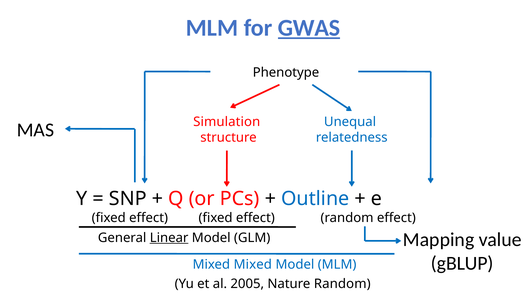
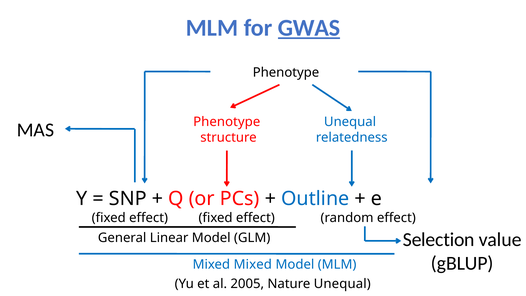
Simulation: Simulation -> Phenotype (227, 122)
Mapping: Mapping -> Selection (439, 240)
Linear underline: present -> none (169, 238)
Nature Random: Random -> Unequal (342, 284)
